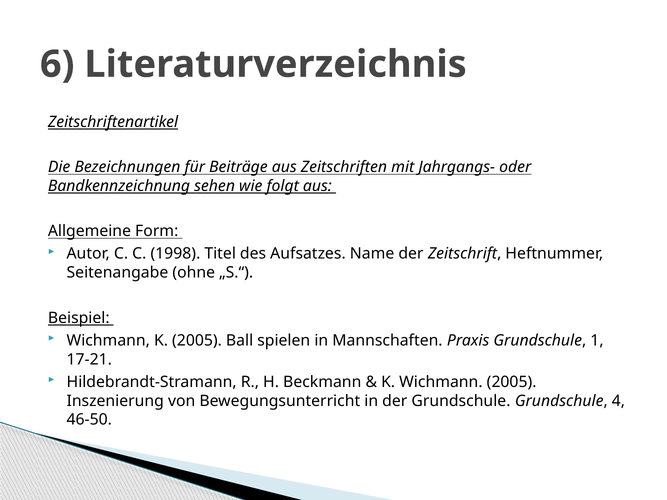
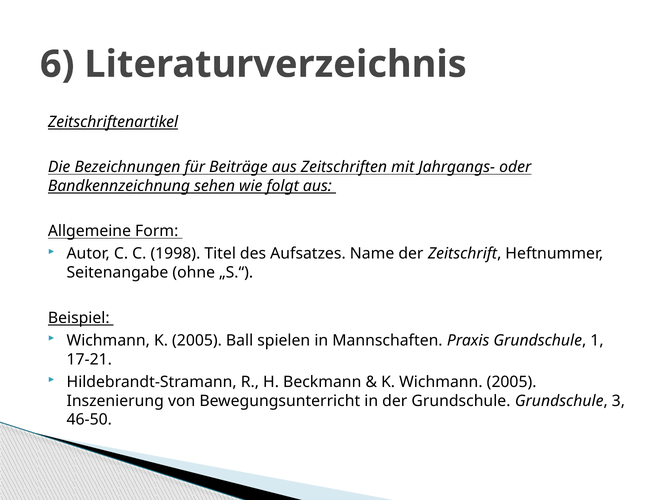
4: 4 -> 3 (618, 401)
